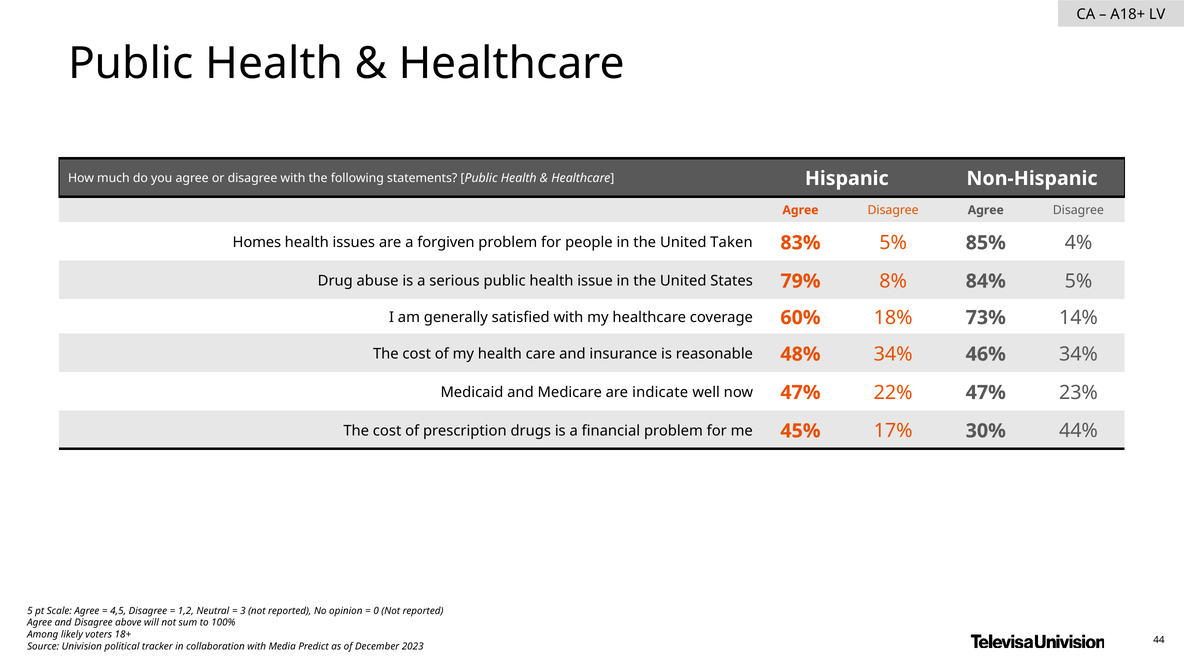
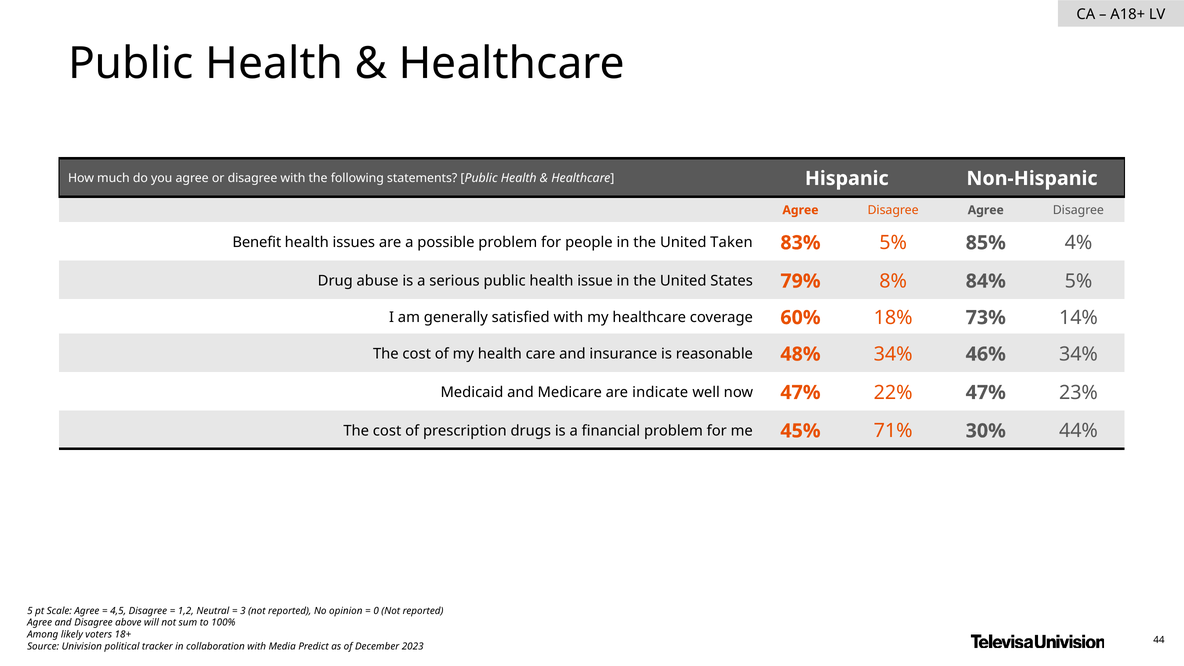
Homes: Homes -> Benefit (257, 243)
forgiven: forgiven -> possible (446, 243)
17%: 17% -> 71% (893, 431)
